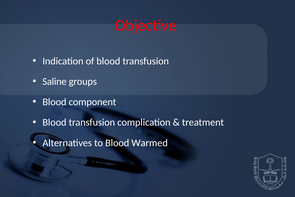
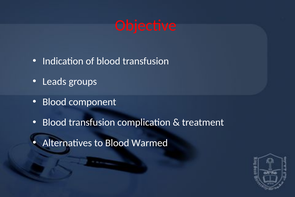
Saline: Saline -> Leads (54, 81)
